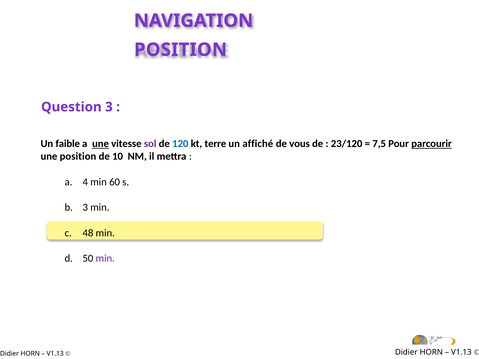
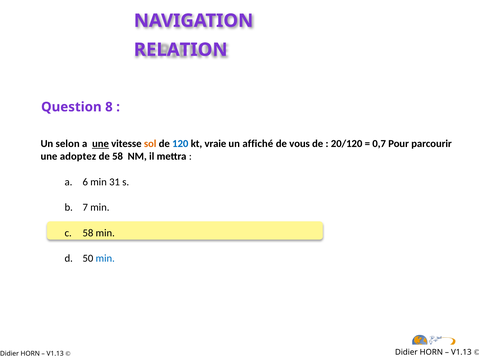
POSITION: POSITION -> RELATION (181, 50)
Question 3: 3 -> 8 (109, 107)
faible: faible -> selon (68, 144)
sol colour: purple -> orange (150, 144)
terre: terre -> vraie (215, 144)
23/120: 23/120 -> 20/120 (347, 144)
7,5: 7,5 -> 0,7 (379, 144)
parcourir underline: present -> none (432, 144)
une position: position -> adoptez (78, 157)
de 10: 10 -> 58 (118, 157)
4: 4 -> 6 (85, 182)
60: 60 -> 31 (115, 182)
3: 3 -> 7 (85, 208)
48: 48 -> 58 (88, 233)
min colour: purple -> blue (105, 259)
